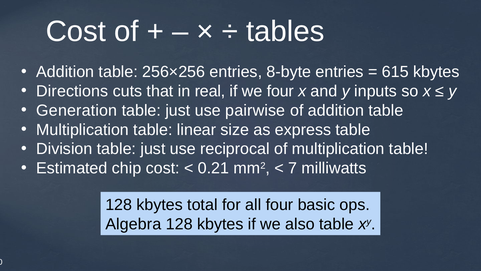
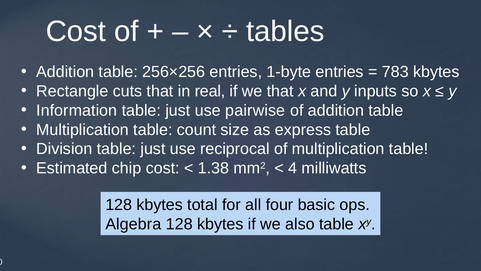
8-byte: 8-byte -> 1-byte (289, 72)
615: 615 -> 783 (395, 72)
Directions: Directions -> Rectangle (72, 91)
we four: four -> that (280, 91)
Generation: Generation -> Information (77, 110)
linear: linear -> count (197, 130)
0.21: 0.21 -> 1.38 (214, 168)
7: 7 -> 4 (293, 168)
